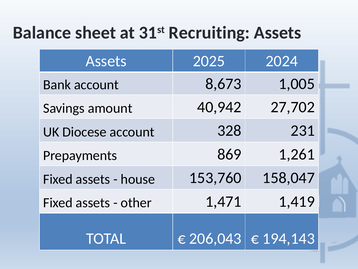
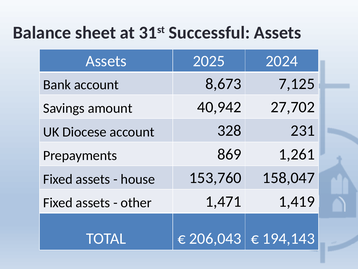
Recruiting: Recruiting -> Successful (209, 33)
1,005: 1,005 -> 7,125 (297, 84)
